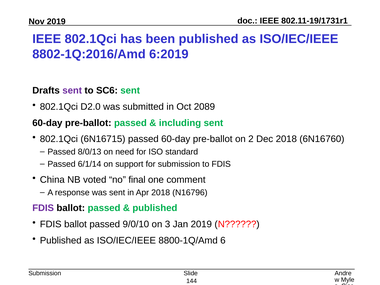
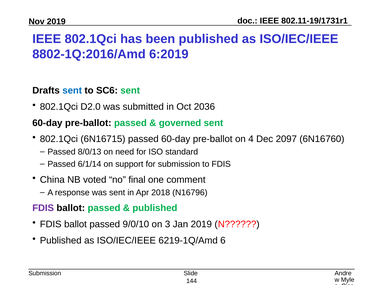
sent colour: purple -> blue (72, 91)
2089: 2089 -> 2036 (204, 107)
including: including -> governed (180, 123)
2: 2 -> 4 (251, 139)
Dec 2018: 2018 -> 2097 (286, 139)
8800-1Q/Amd: 8800-1Q/Amd -> 6219-1Q/Amd (188, 240)
